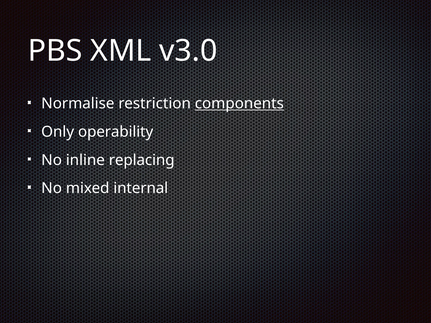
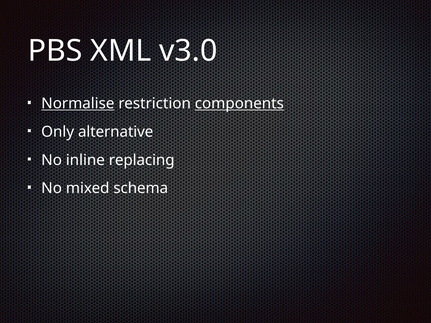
Normalise underline: none -> present (78, 104)
operability: operability -> alternative (116, 132)
internal: internal -> schema (141, 188)
